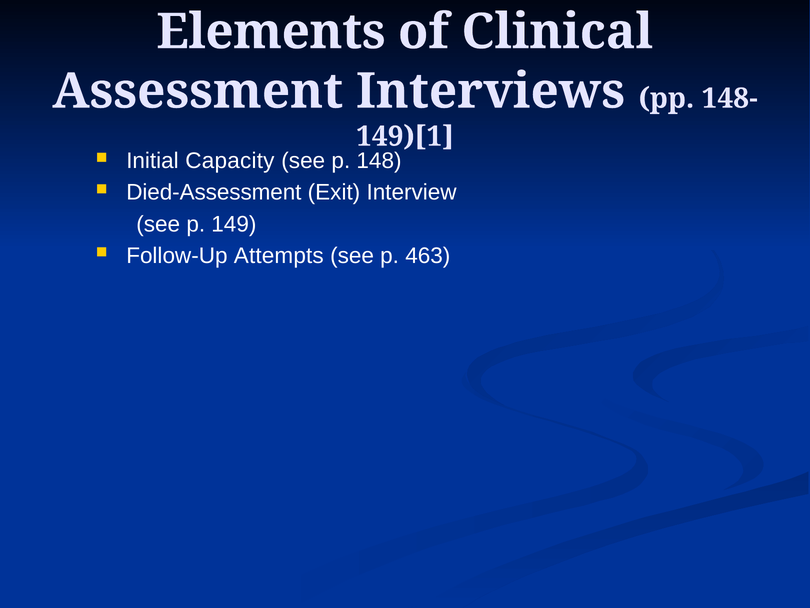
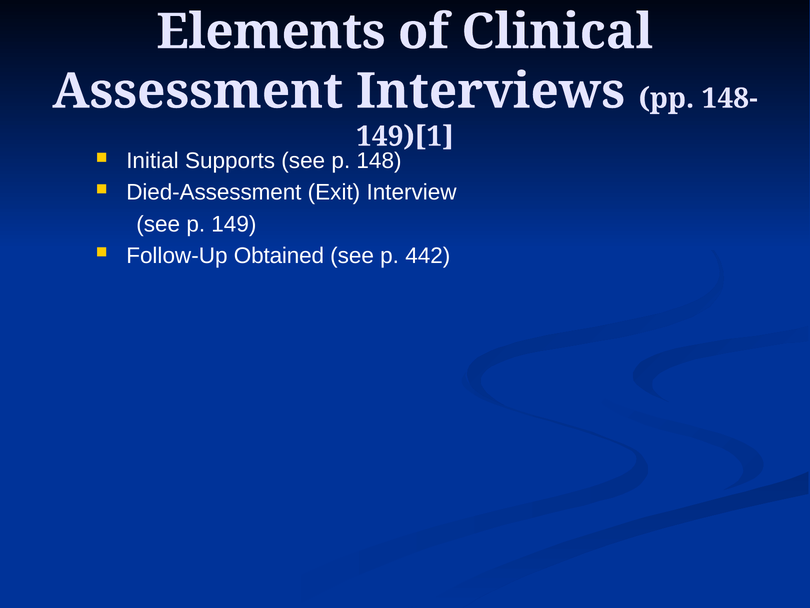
Capacity: Capacity -> Supports (230, 161)
Attempts: Attempts -> Obtained (279, 255)
463: 463 -> 442 (428, 255)
